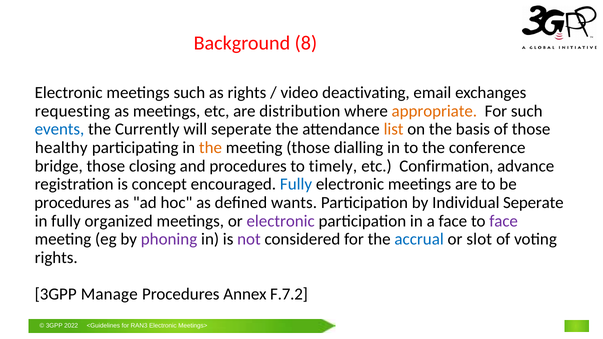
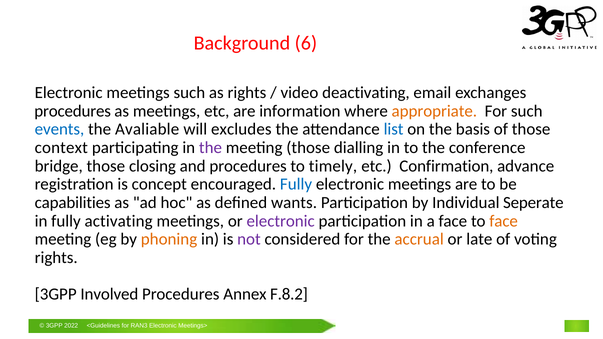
8: 8 -> 6 (306, 43)
requesting: requesting -> procedures (73, 111)
distribution: distribution -> information (300, 111)
Currently: Currently -> Avaliable (147, 129)
will seperate: seperate -> excludes (241, 129)
list colour: orange -> blue (394, 129)
healthy: healthy -> context (61, 148)
the colour: orange -> purple (211, 148)
procedures: procedures -> capabilities (73, 203)
organized: organized -> activating (119, 221)
face colour: purple -> orange (504, 221)
phoning colour: purple -> orange (169, 239)
accrual colour: blue -> orange (419, 239)
slot: slot -> late (479, 239)
Manage: Manage -> Involved (109, 295)
F.7.2: F.7.2 -> F.8.2 (289, 295)
